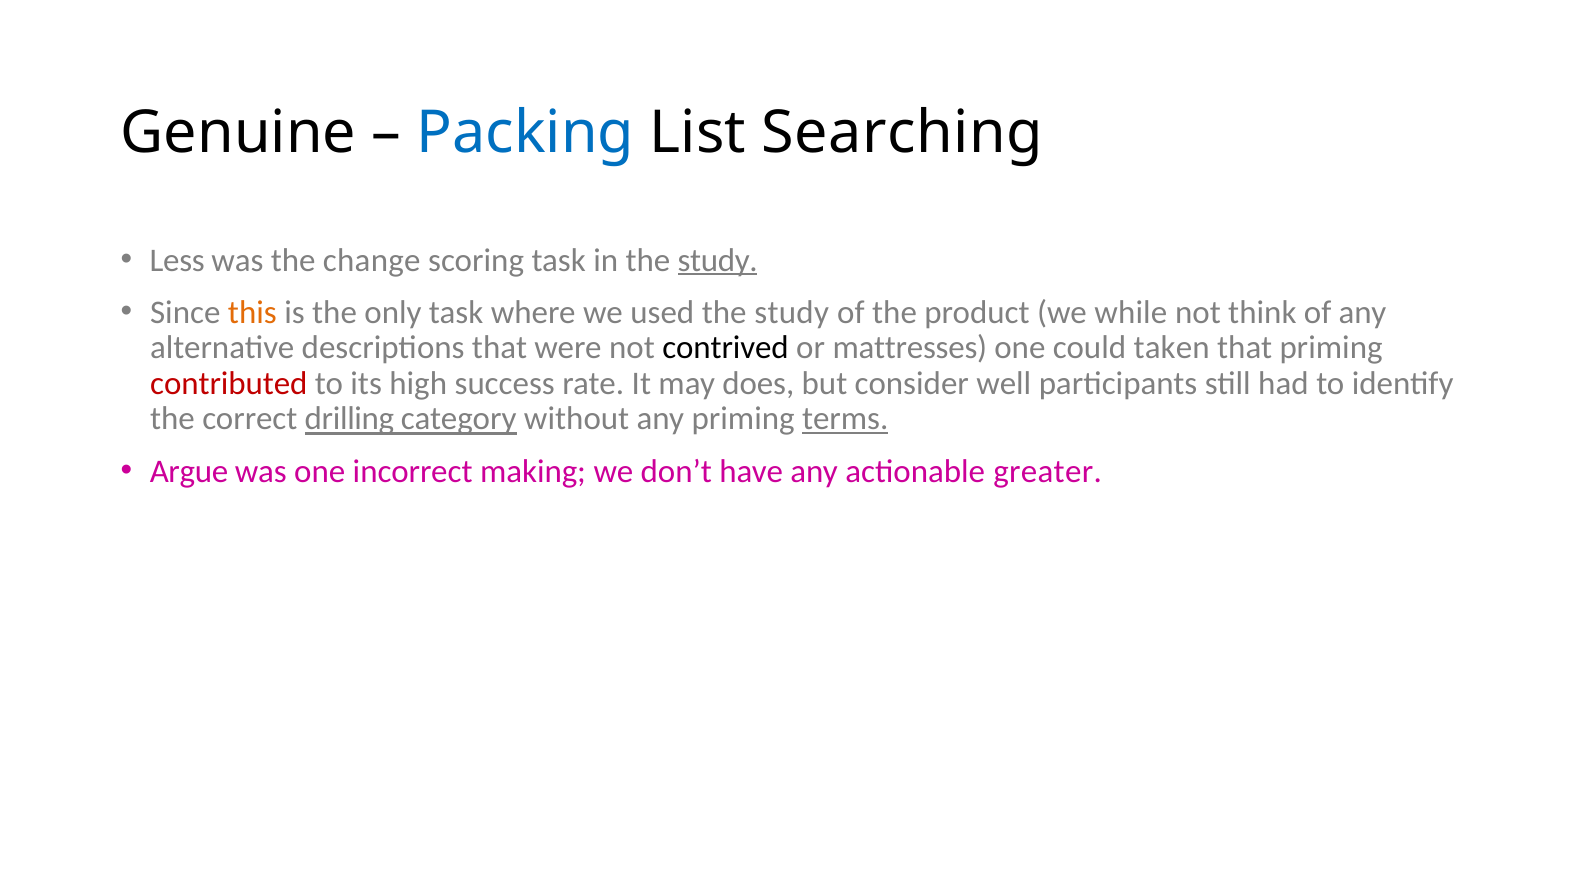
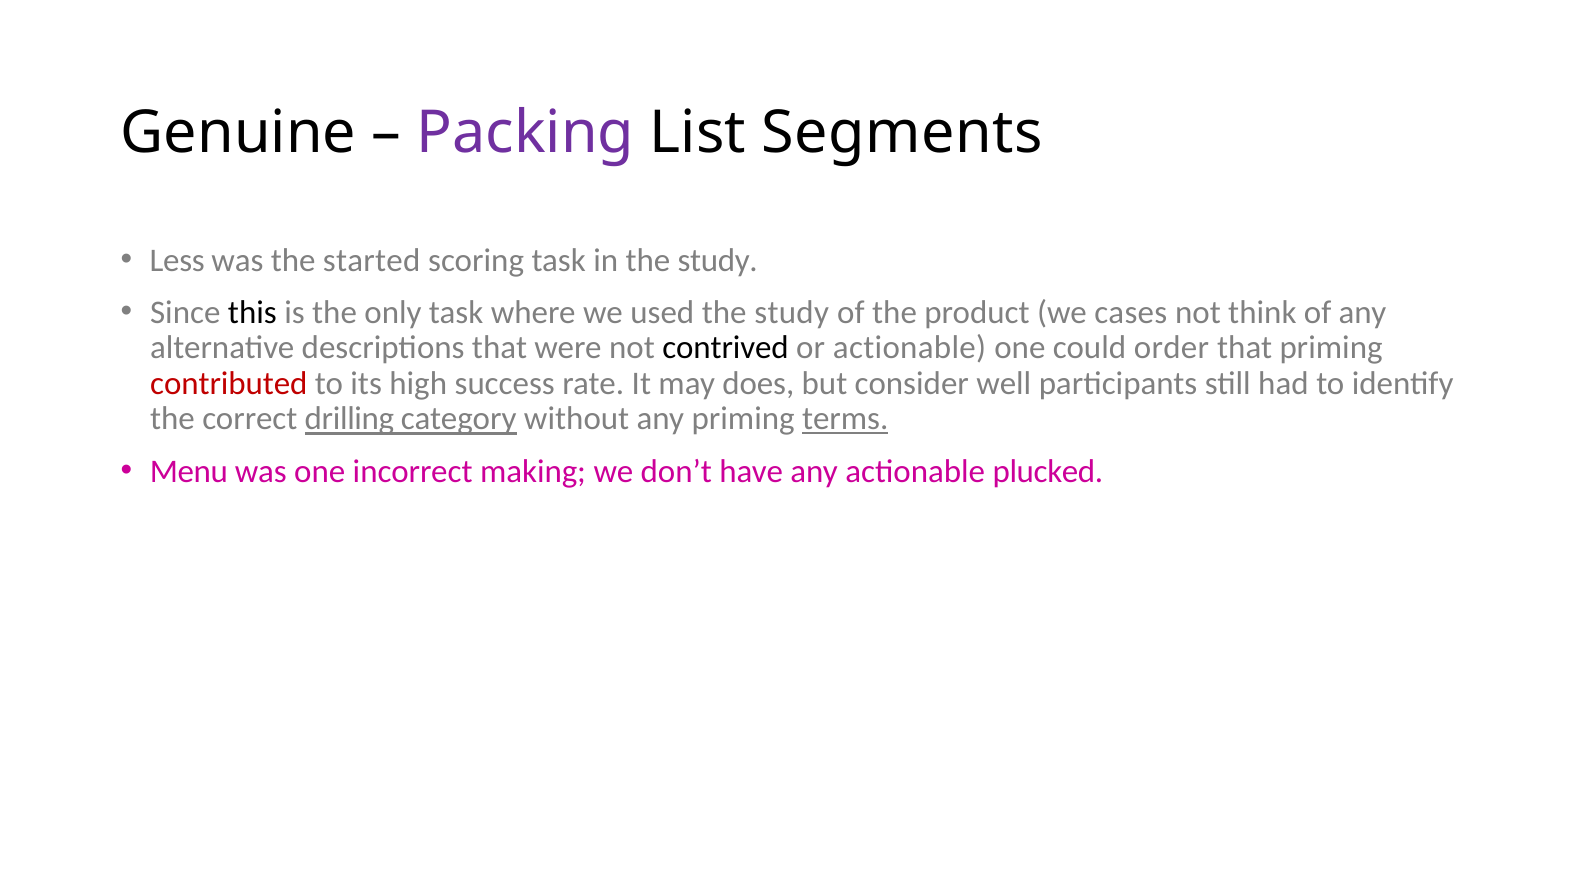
Packing colour: blue -> purple (526, 133)
Searching: Searching -> Segments (902, 133)
change: change -> started (372, 260)
study underline: present -> none (718, 260)
this colour: orange -> black (252, 312)
while: while -> cases (1131, 312)
or mattresses: mattresses -> actionable (910, 348)
taken: taken -> order (1171, 348)
Argue: Argue -> Menu (189, 471)
greater: greater -> plucked (1048, 471)
